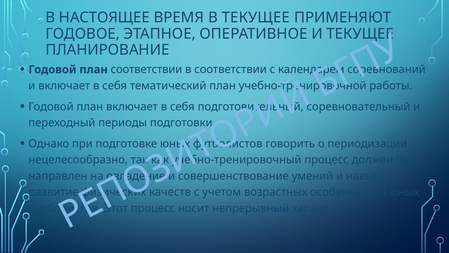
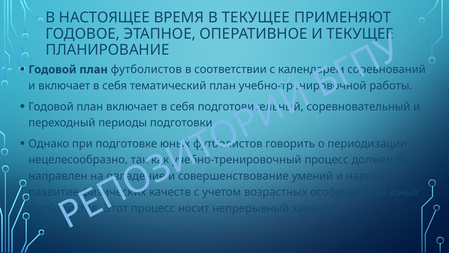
план соответствии: соответствии -> футболистов (146, 69)
